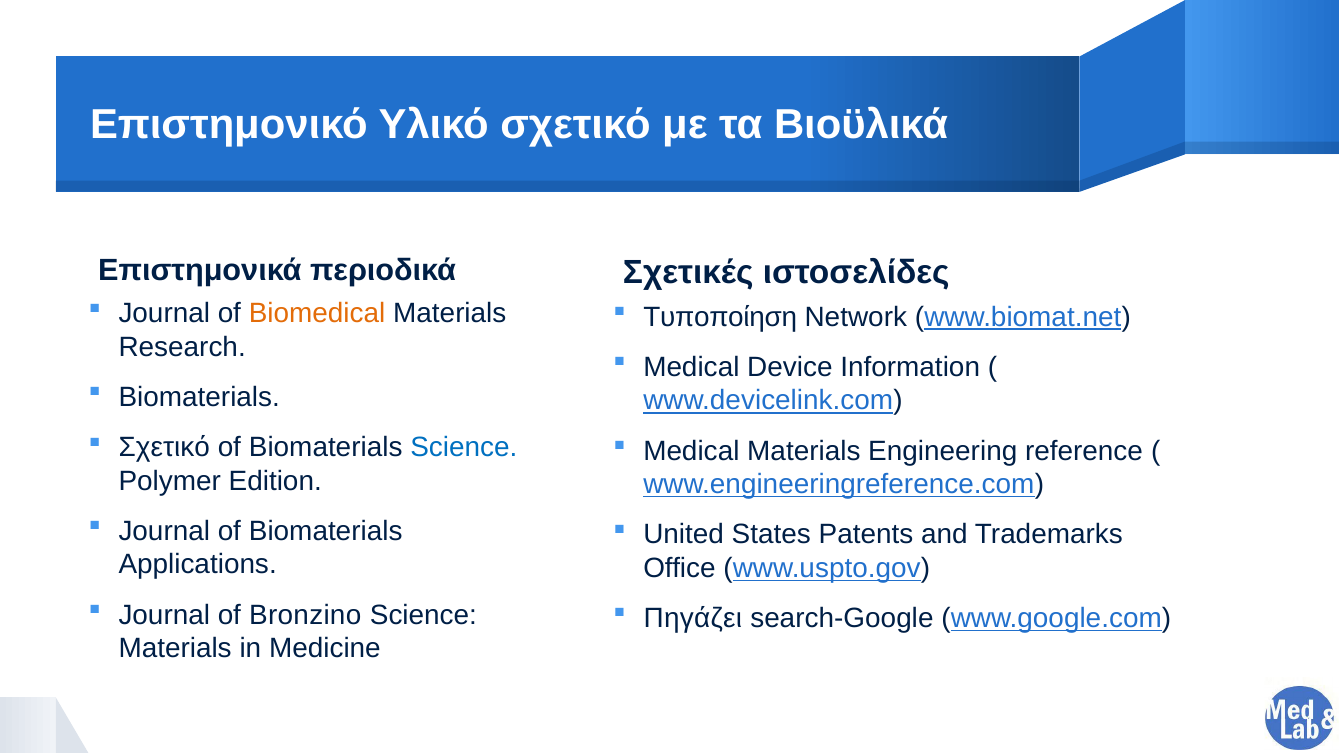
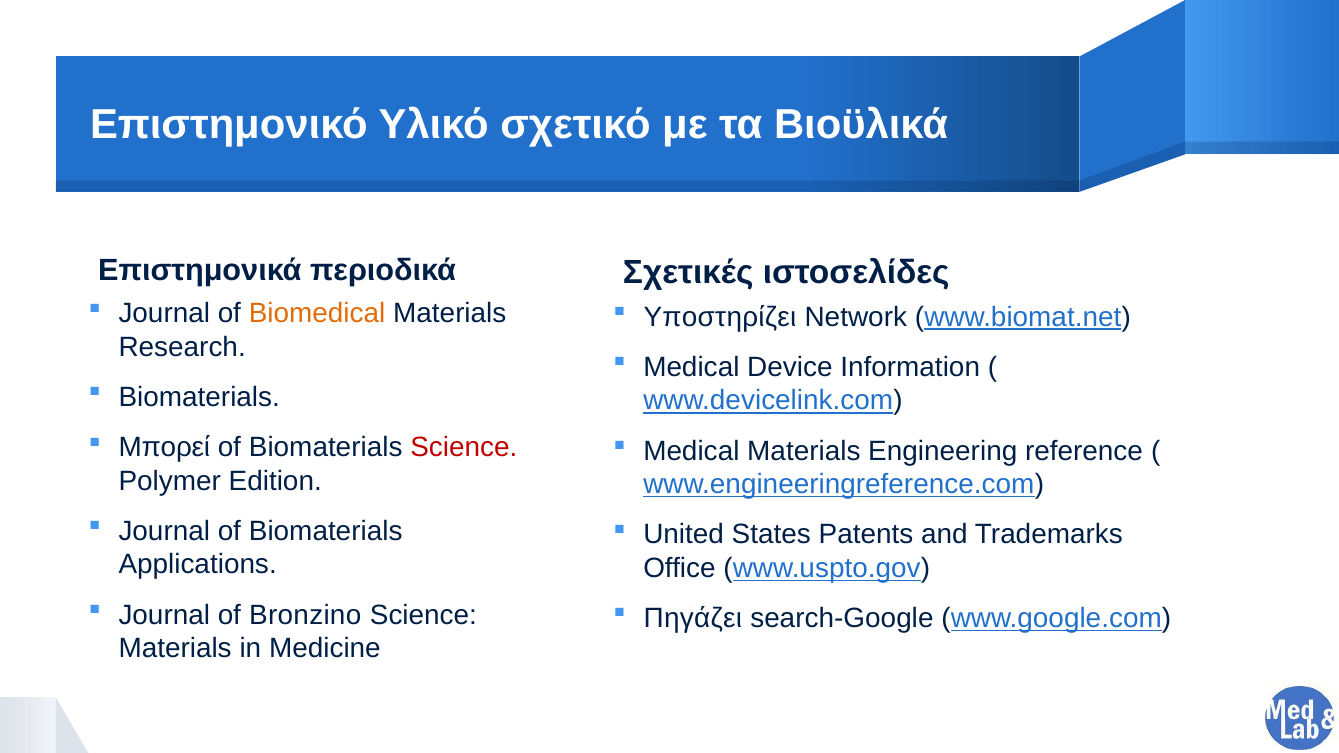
Τυποποίηση: Τυποποίηση -> Υποστηρίζει (720, 317)
Σχετικό: Σχετικό -> Μπορεί (164, 448)
Science colour: blue -> red (464, 448)
